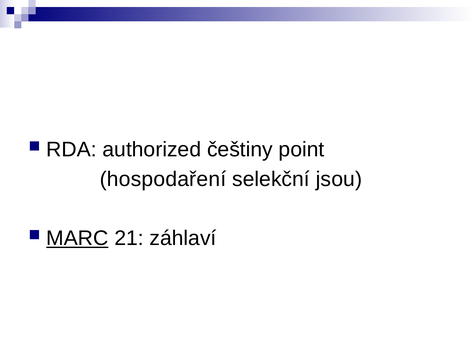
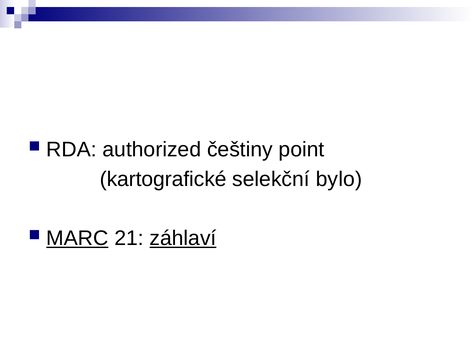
hospodaření: hospodaření -> kartografické (163, 179)
jsou: jsou -> bylo (339, 179)
záhlaví underline: none -> present (183, 238)
